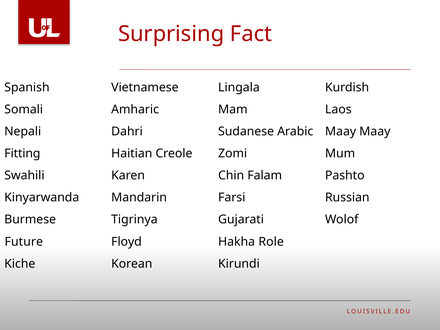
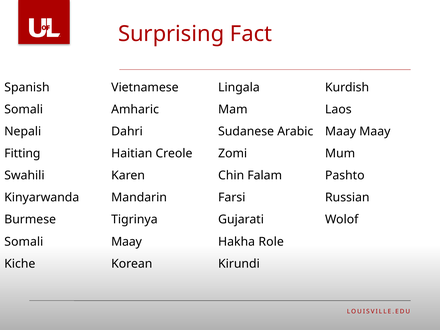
Future: Future -> Somali (24, 242)
Floyd: Floyd -> Maay (127, 242)
